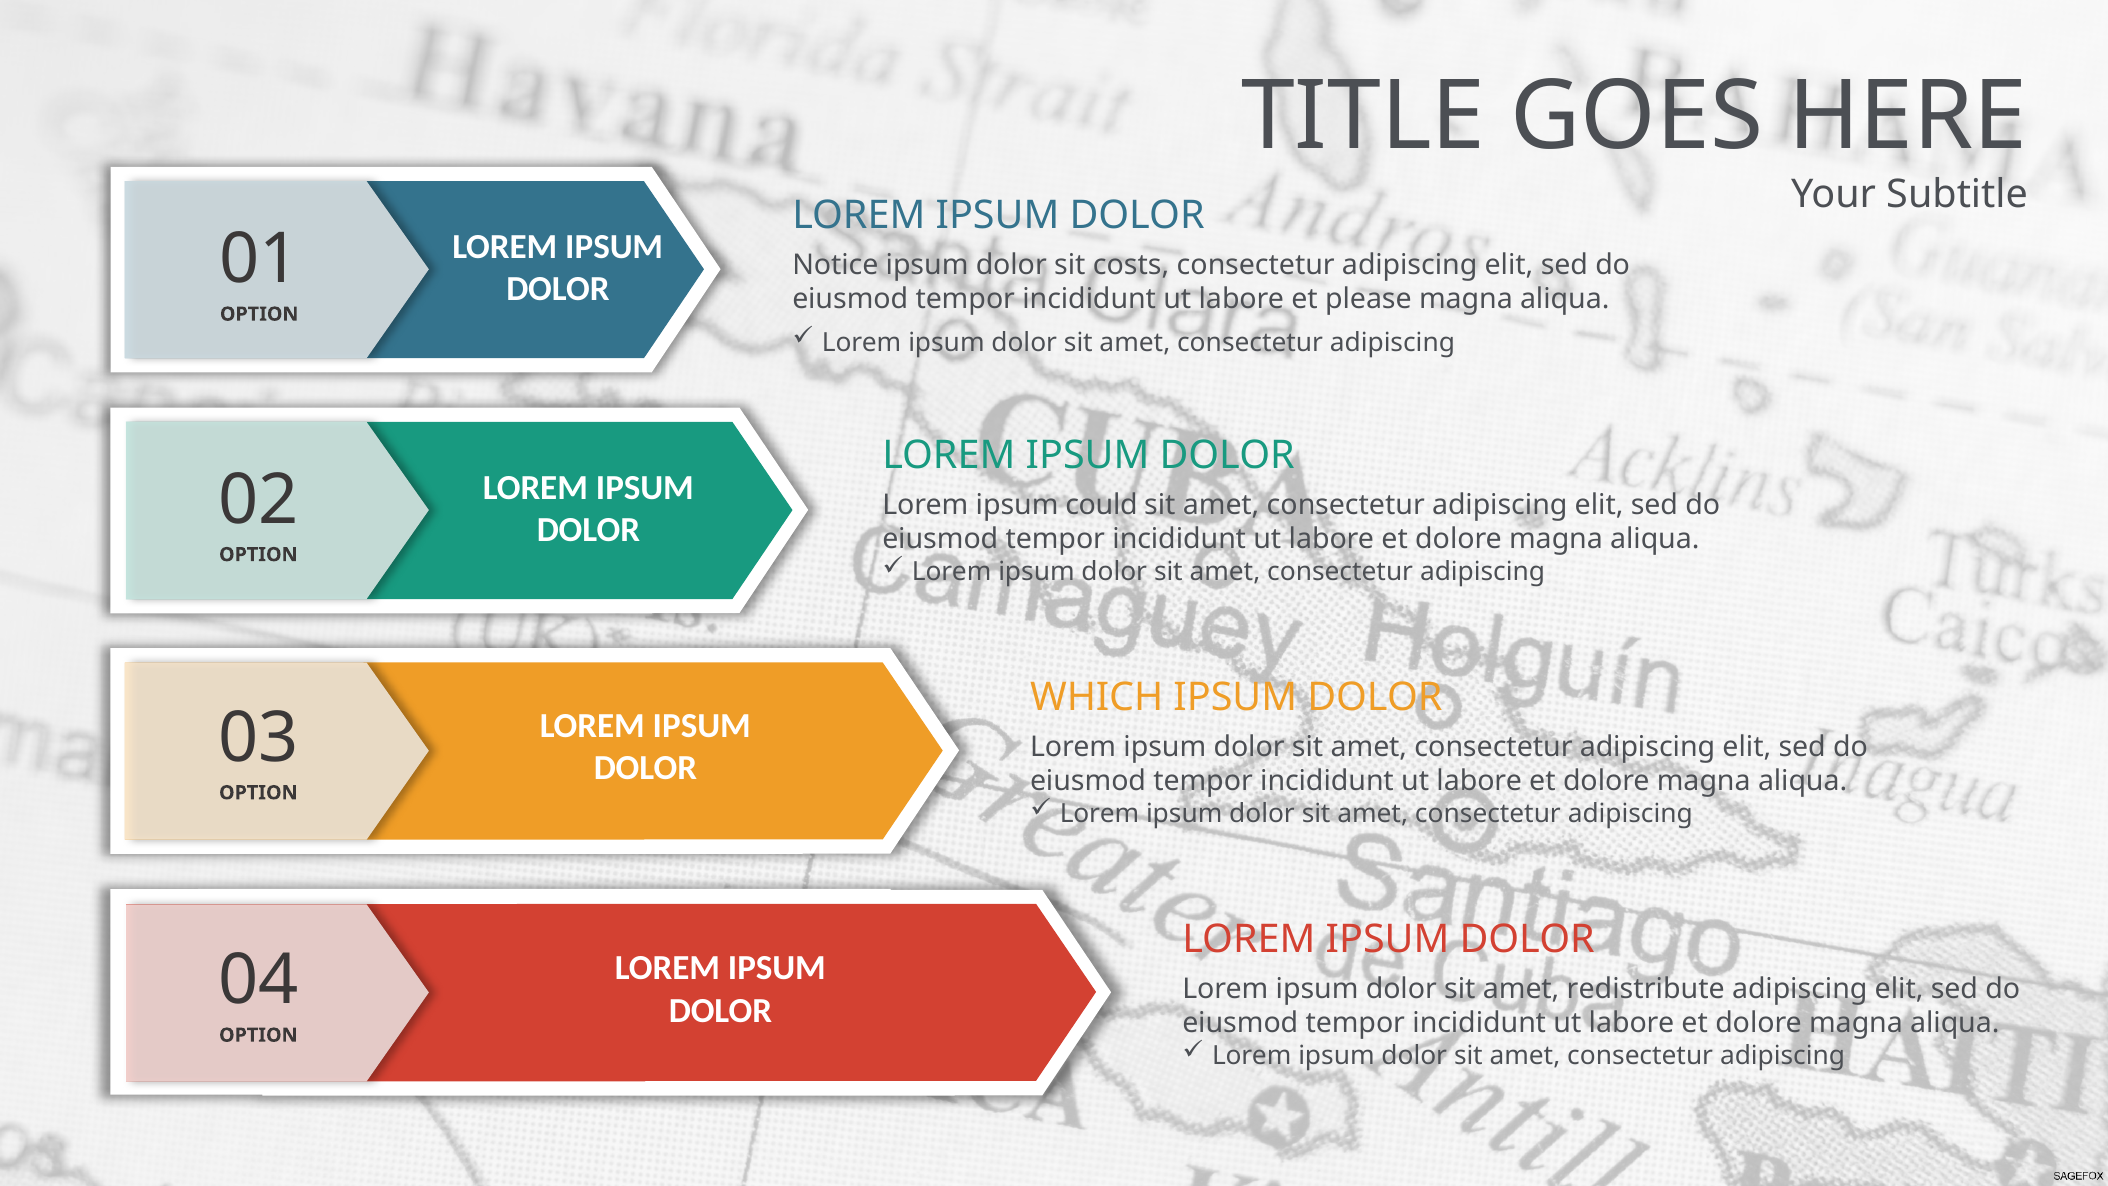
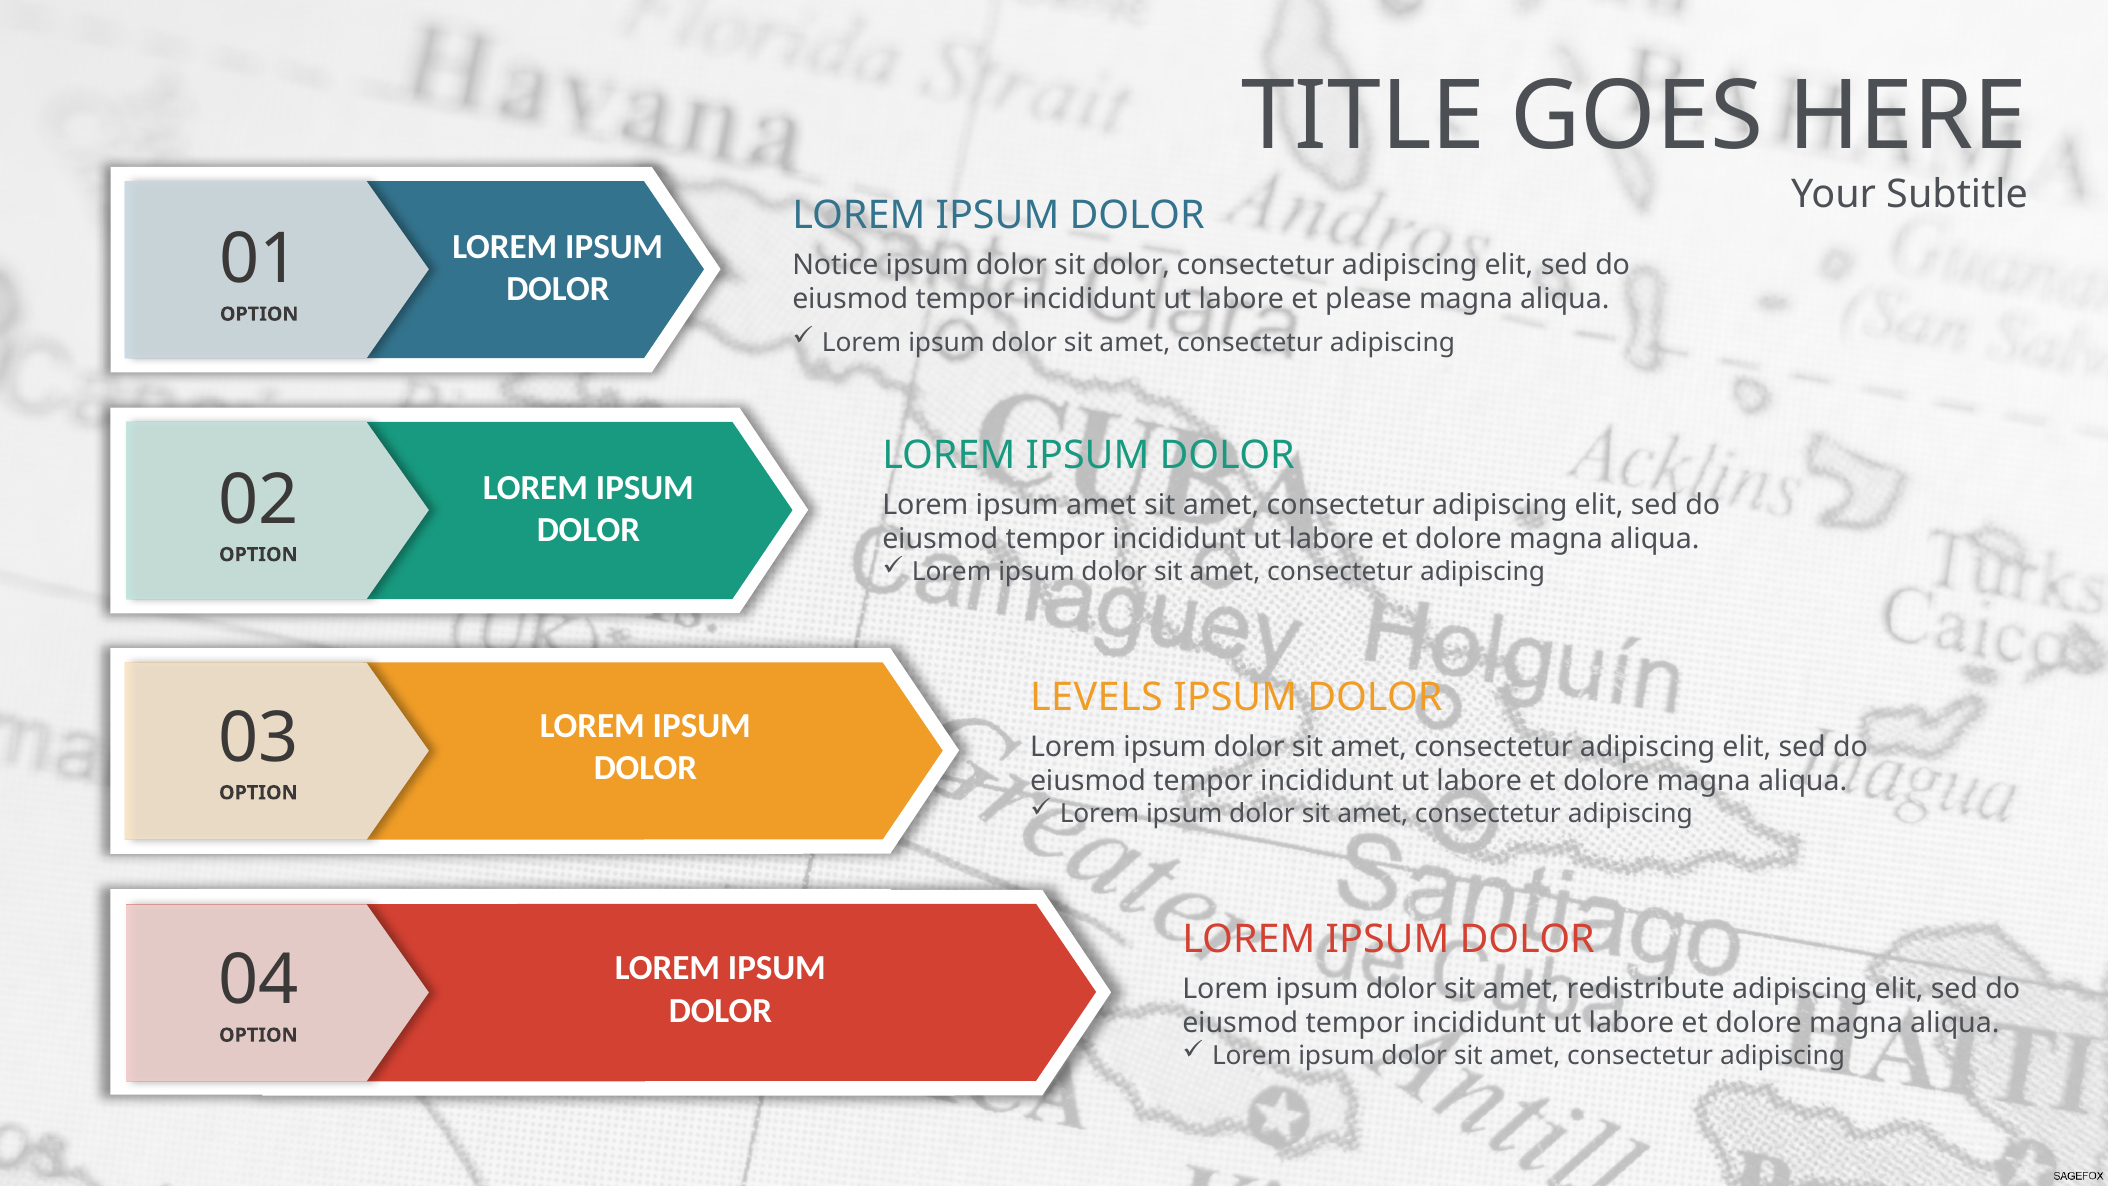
sit costs: costs -> dolor (1131, 265)
ipsum could: could -> amet (1101, 505)
WHICH: WHICH -> LEVELS (1096, 698)
